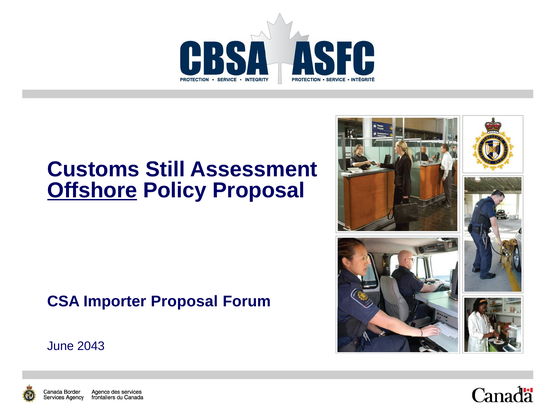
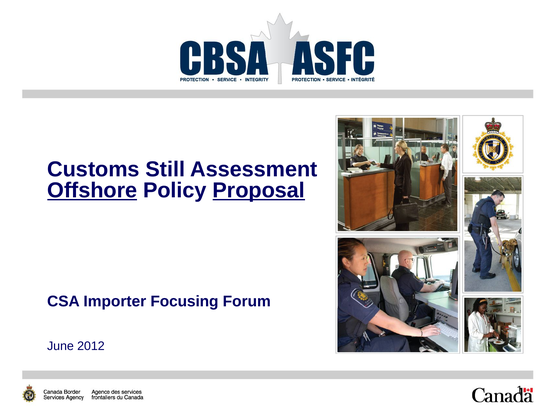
Proposal underline: none -> present (259, 190)
Importer Proposal: Proposal -> Focusing (184, 301)
2043: 2043 -> 2012 (91, 346)
